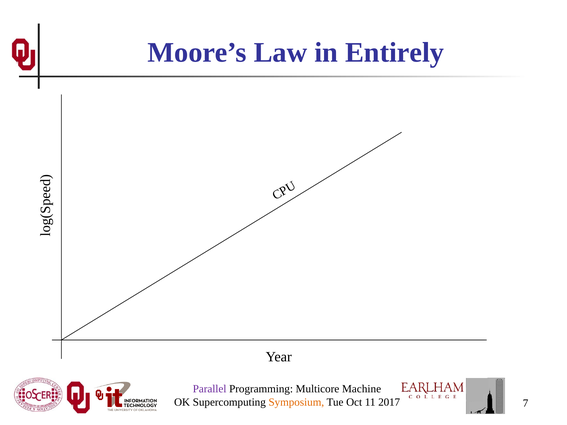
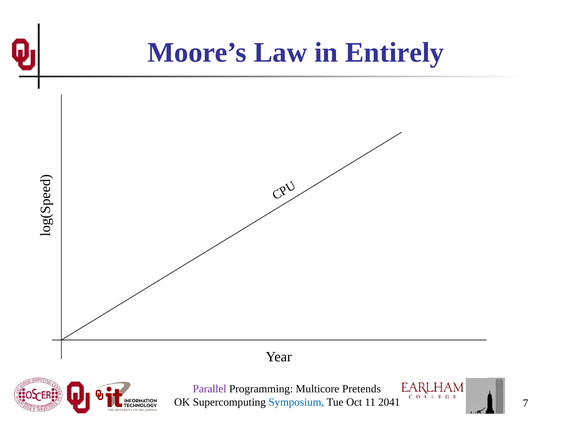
Machine: Machine -> Pretends (362, 389)
Symposium colour: orange -> blue (296, 402)
2017: 2017 -> 2041 (389, 402)
